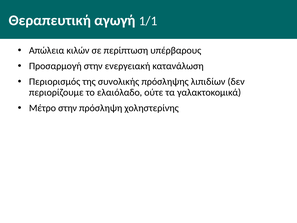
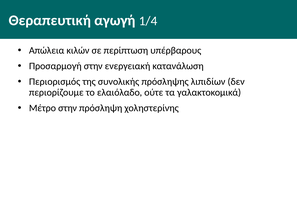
1/1: 1/1 -> 1/4 (148, 21)
